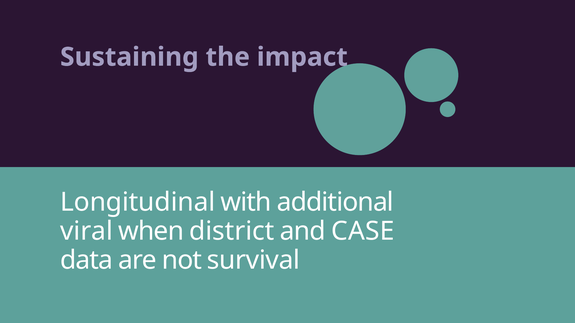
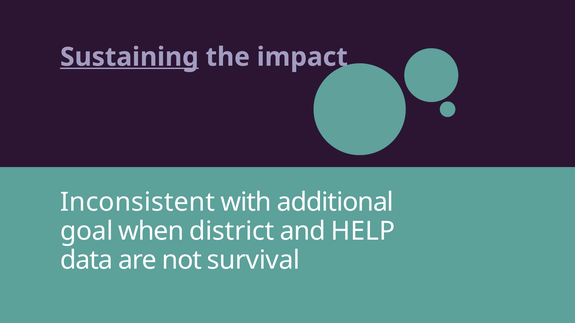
Sustaining underline: none -> present (129, 57)
Longitudinal: Longitudinal -> Inconsistent (138, 202)
viral: viral -> goal (87, 232)
CASE: CASE -> HELP (363, 232)
